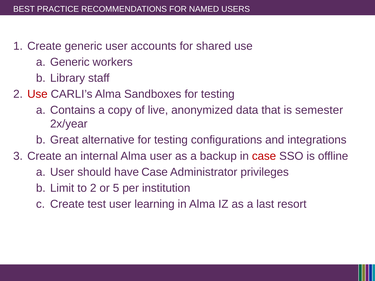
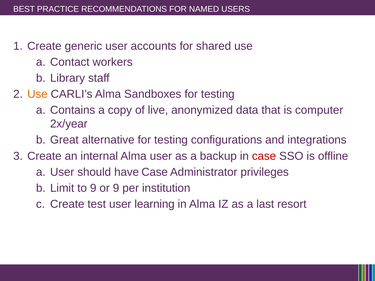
a Generic: Generic -> Contact (70, 62)
Use colour: red -> orange (37, 94)
semester: semester -> computer (319, 110)
to 2: 2 -> 9 (93, 188)
or 5: 5 -> 9 (116, 188)
